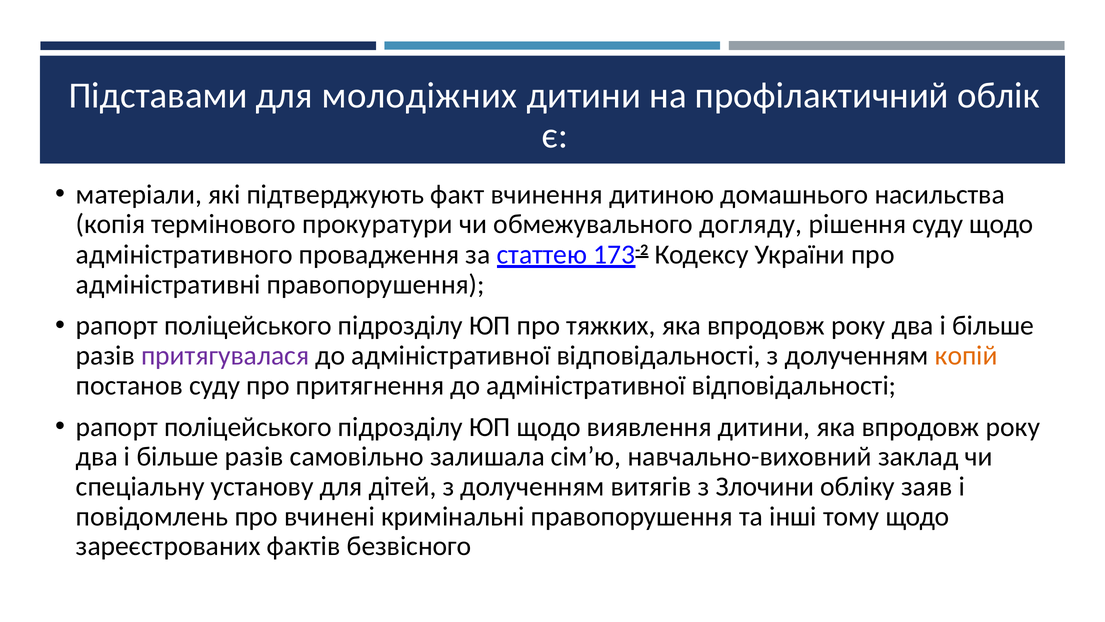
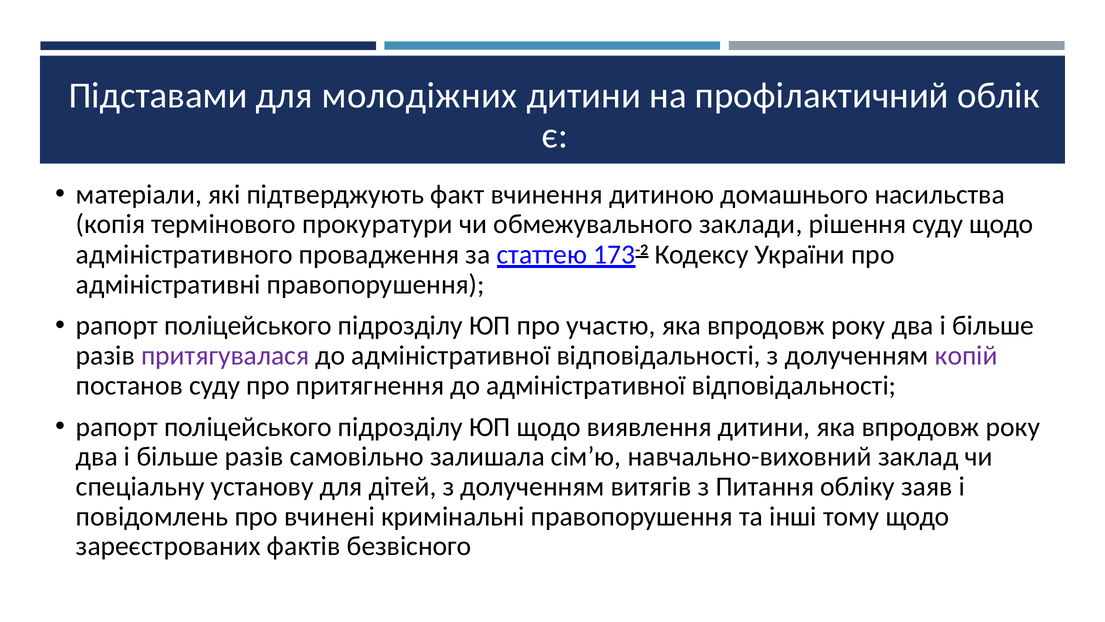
догляду: догляду -> заклади (751, 224)
тяжких: тяжких -> участю (611, 326)
копій colour: orange -> purple (966, 355)
Злочини: Злочини -> Питання (765, 486)
